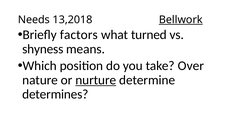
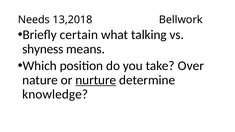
Bellwork underline: present -> none (181, 20)
factors: factors -> certain (79, 35)
turned: turned -> talking (149, 35)
determines: determines -> knowledge (55, 94)
